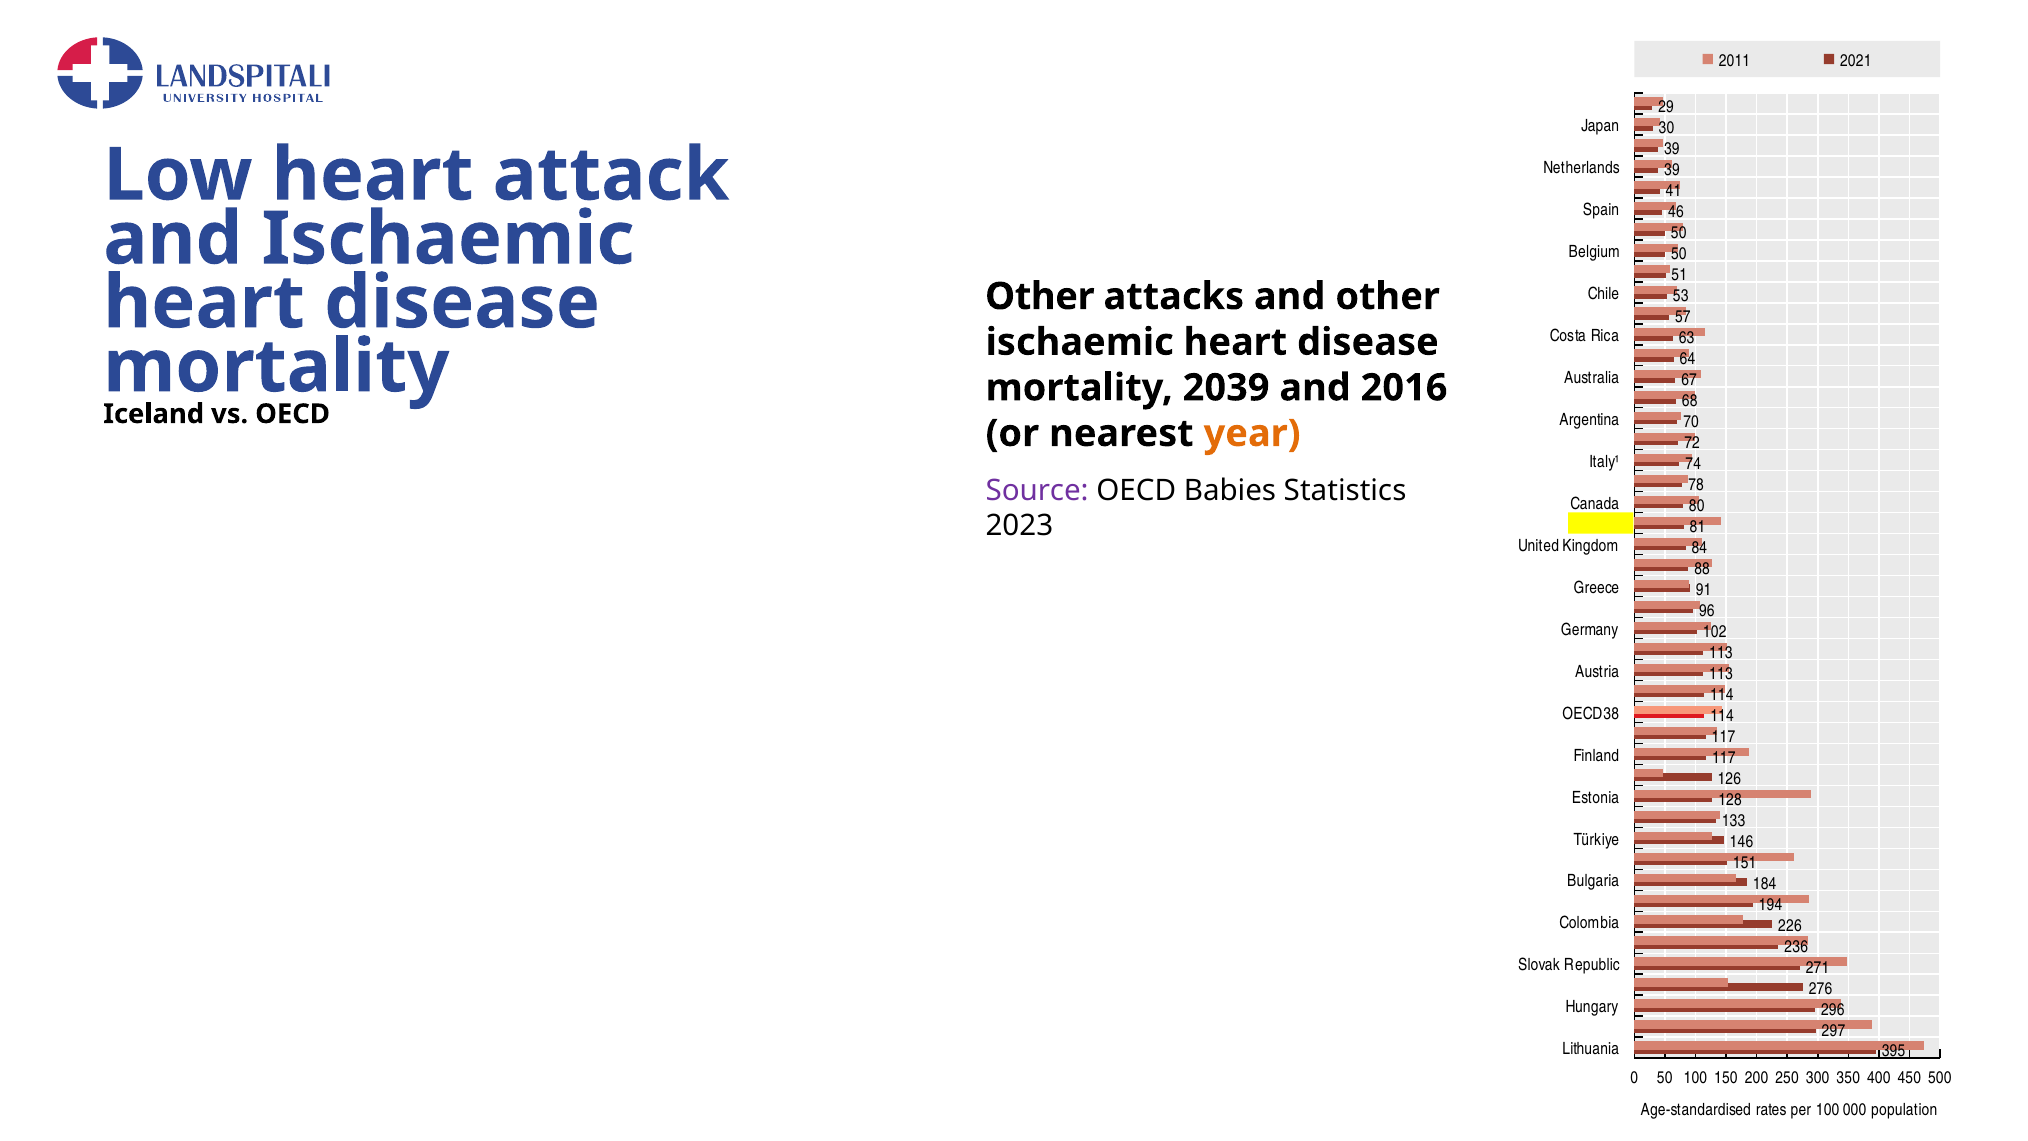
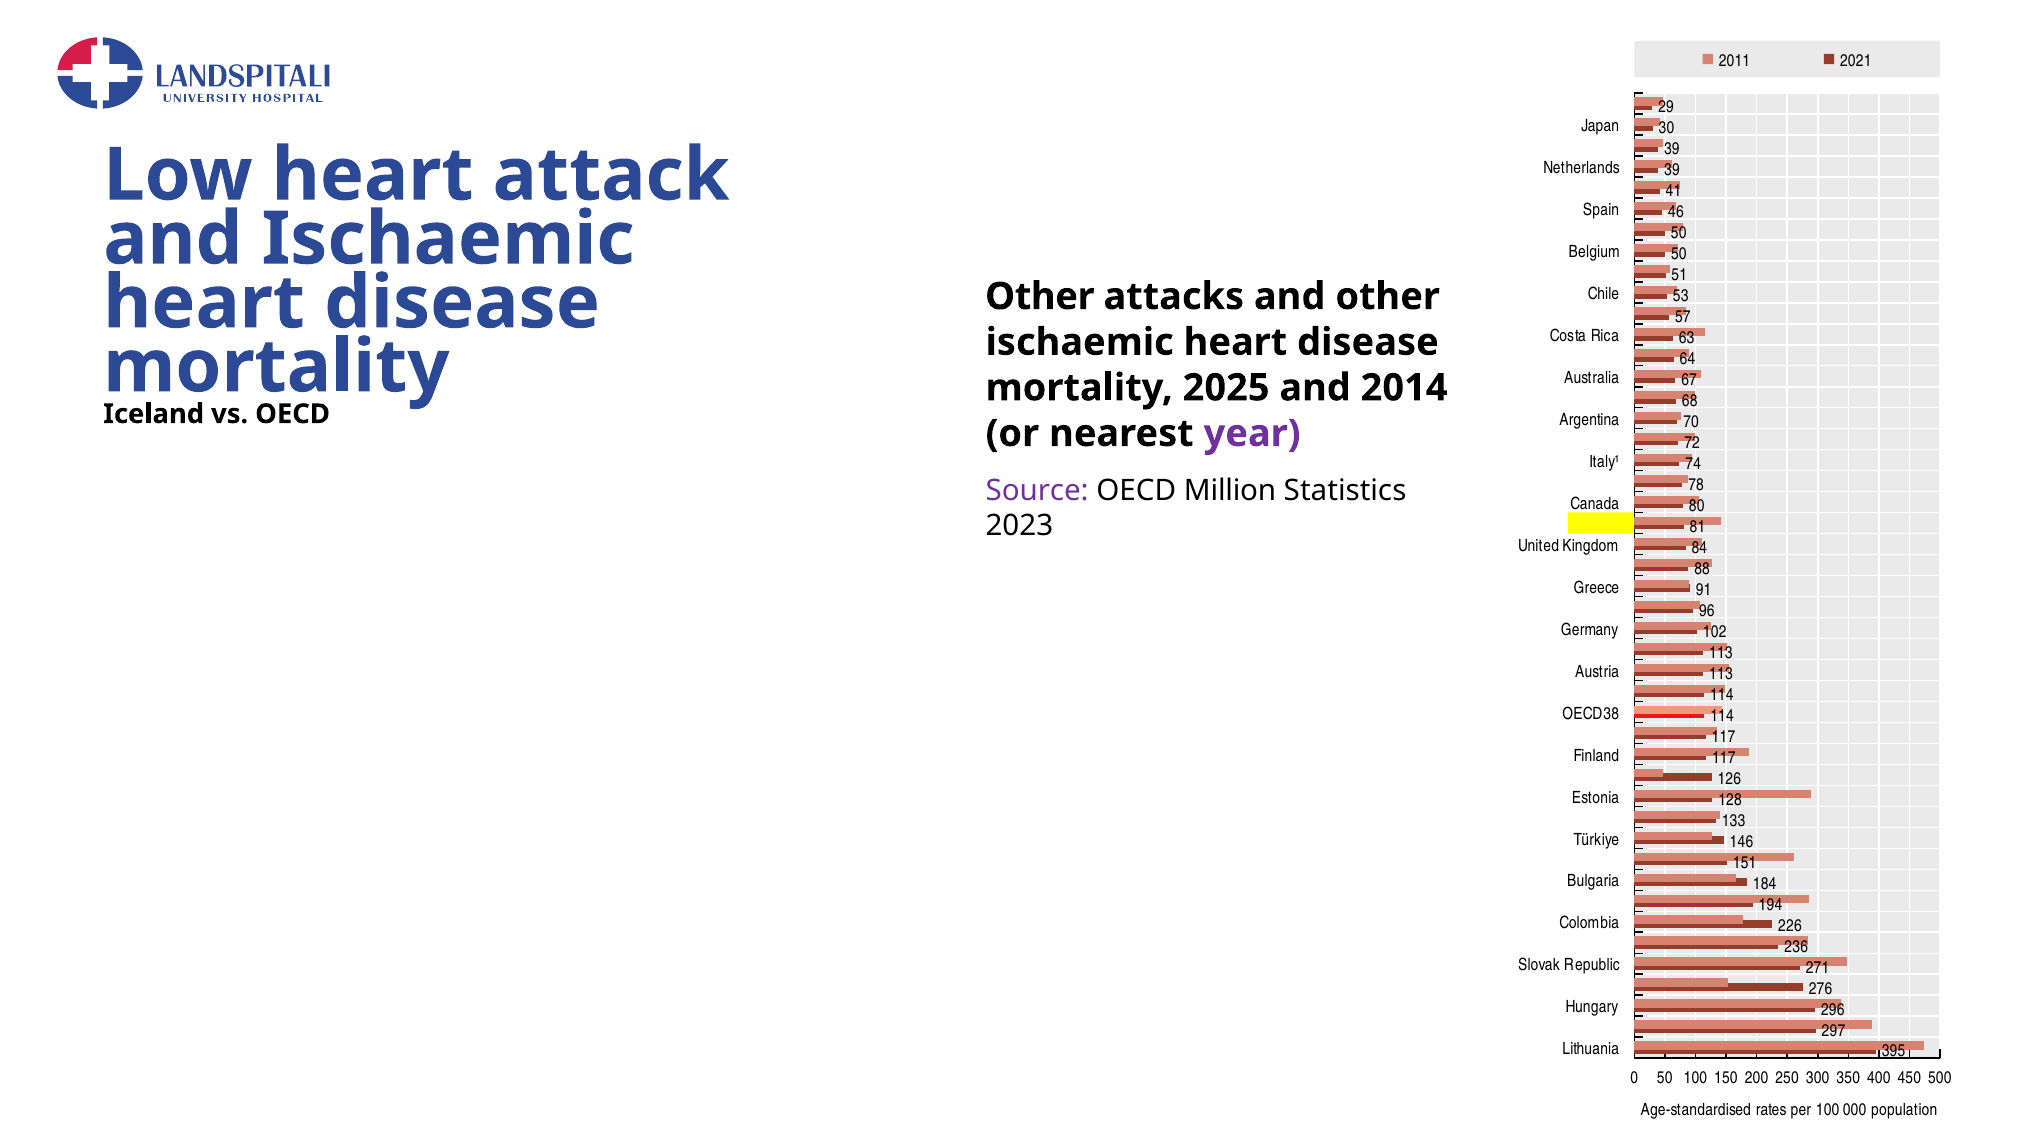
2039: 2039 -> 2025 (1226, 388)
2016: 2016 -> 2014 (1404, 388)
year colour: orange -> purple (1252, 433)
Babies: Babies -> Million (1230, 490)
